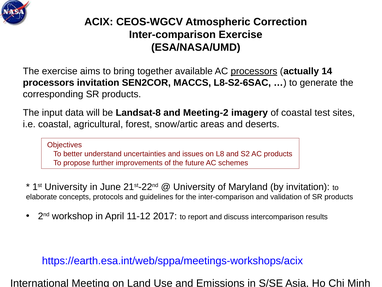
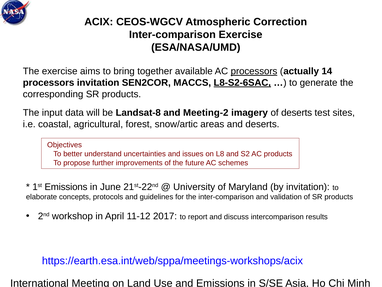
L8-S2-6SAC underline: none -> present (242, 83)
of coastal: coastal -> deserts (297, 113)
1st University: University -> Emissions (66, 187)
